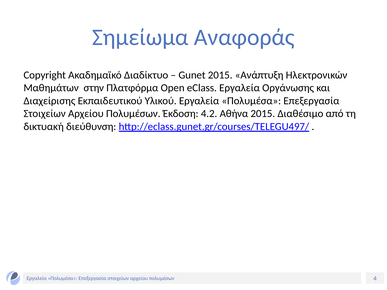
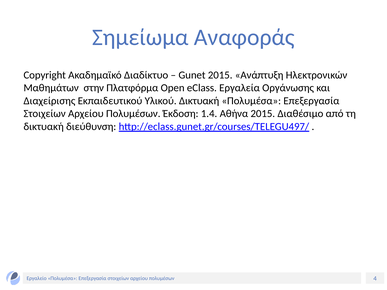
Υλικού Εργαλεία: Εργαλεία -> Δικτυακή (199, 101)
4.2: 4.2 -> 1.4 (209, 114)
